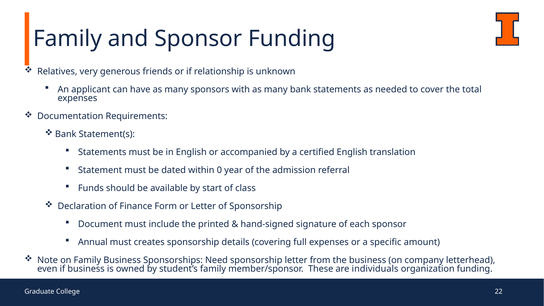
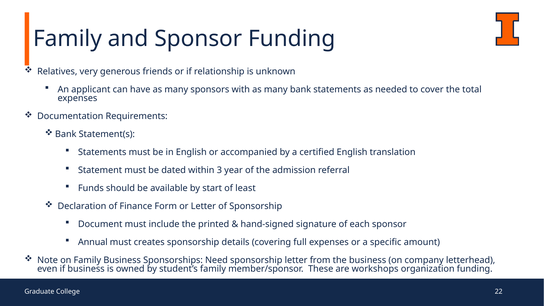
0: 0 -> 3 (219, 170)
class: class -> least (245, 188)
individuals: individuals -> workshops (375, 269)
